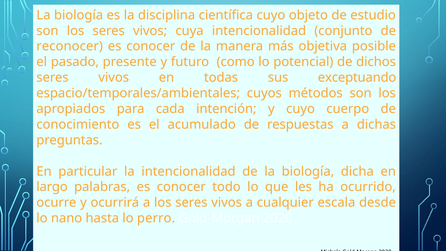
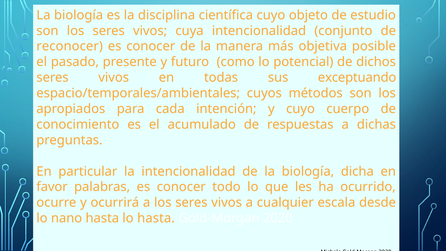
largo: largo -> favor (52, 187)
lo perro: perro -> hasta (156, 218)
